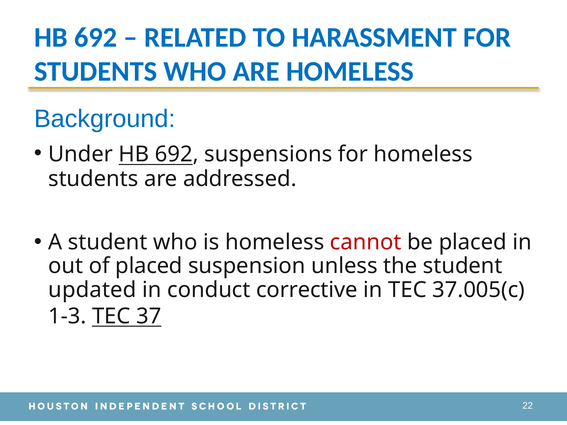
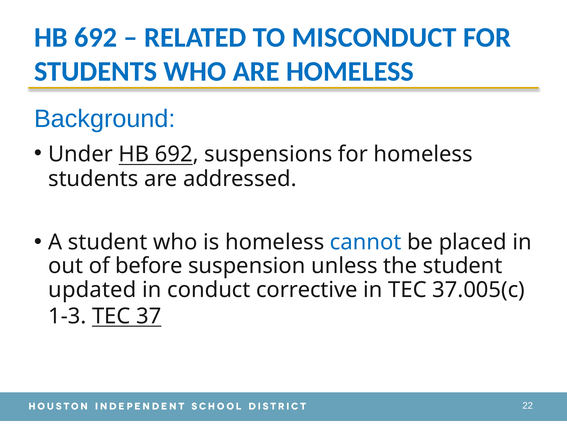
HARASSMENT: HARASSMENT -> MISCONDUCT (374, 37)
cannot colour: red -> blue (366, 242)
of placed: placed -> before (149, 266)
